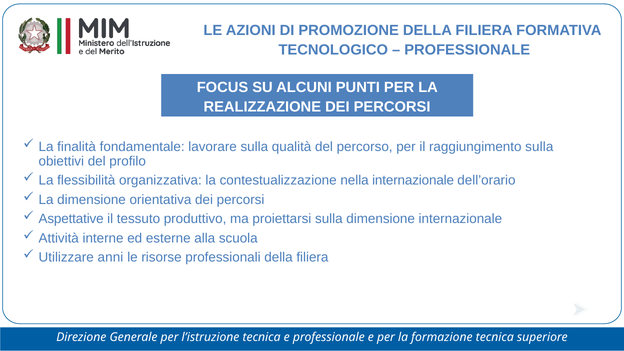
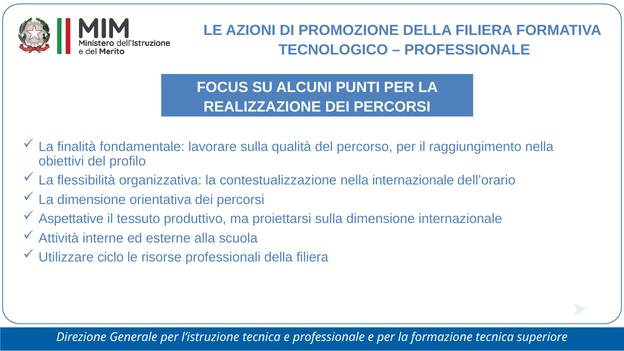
raggiungimento sulla: sulla -> nella (539, 147)
anni: anni -> ciclo (111, 257)
